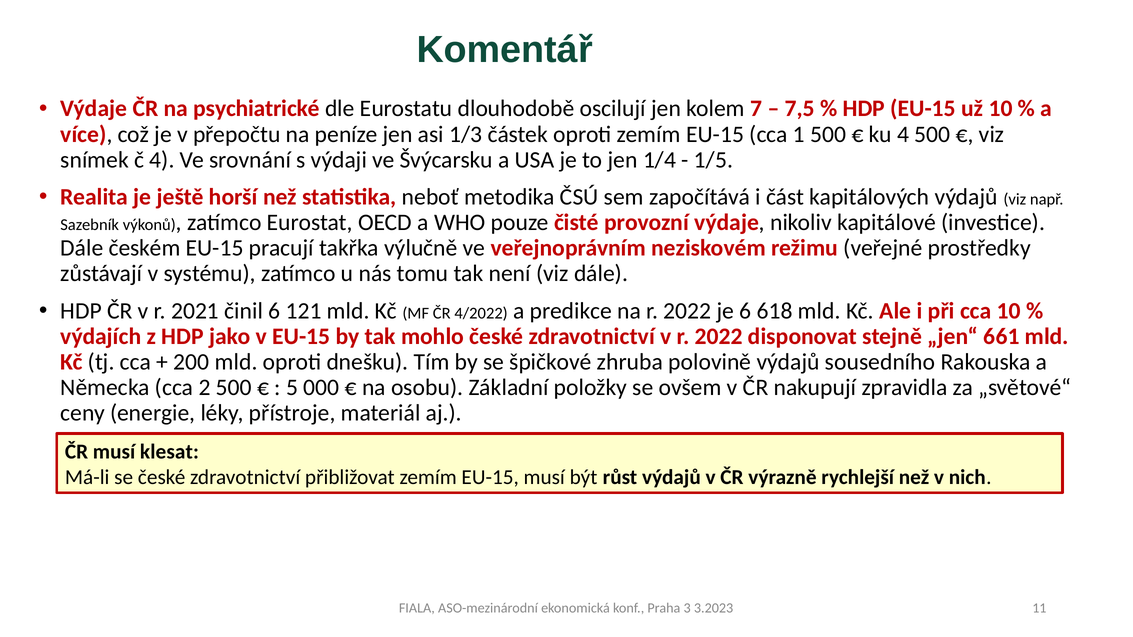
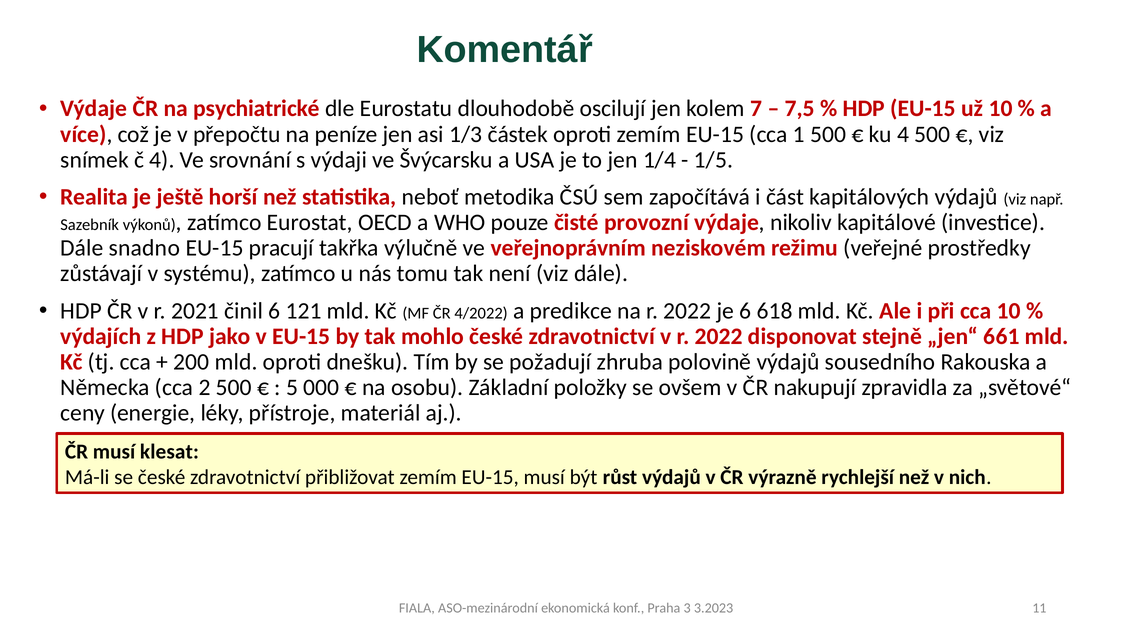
českém: českém -> snadno (144, 248)
špičkové: špičkové -> požadují (550, 362)
